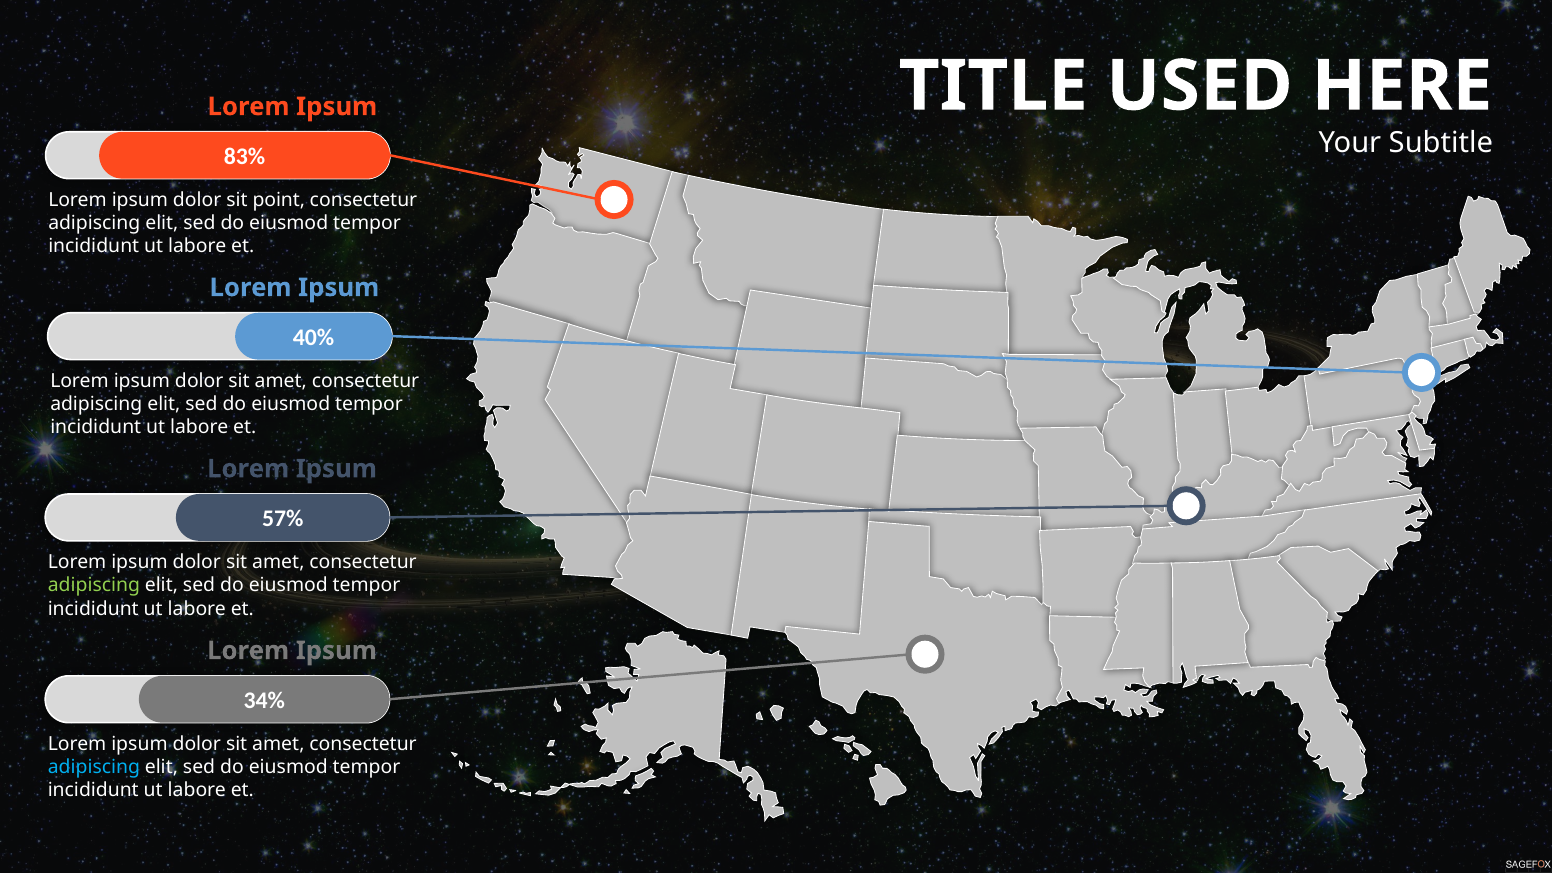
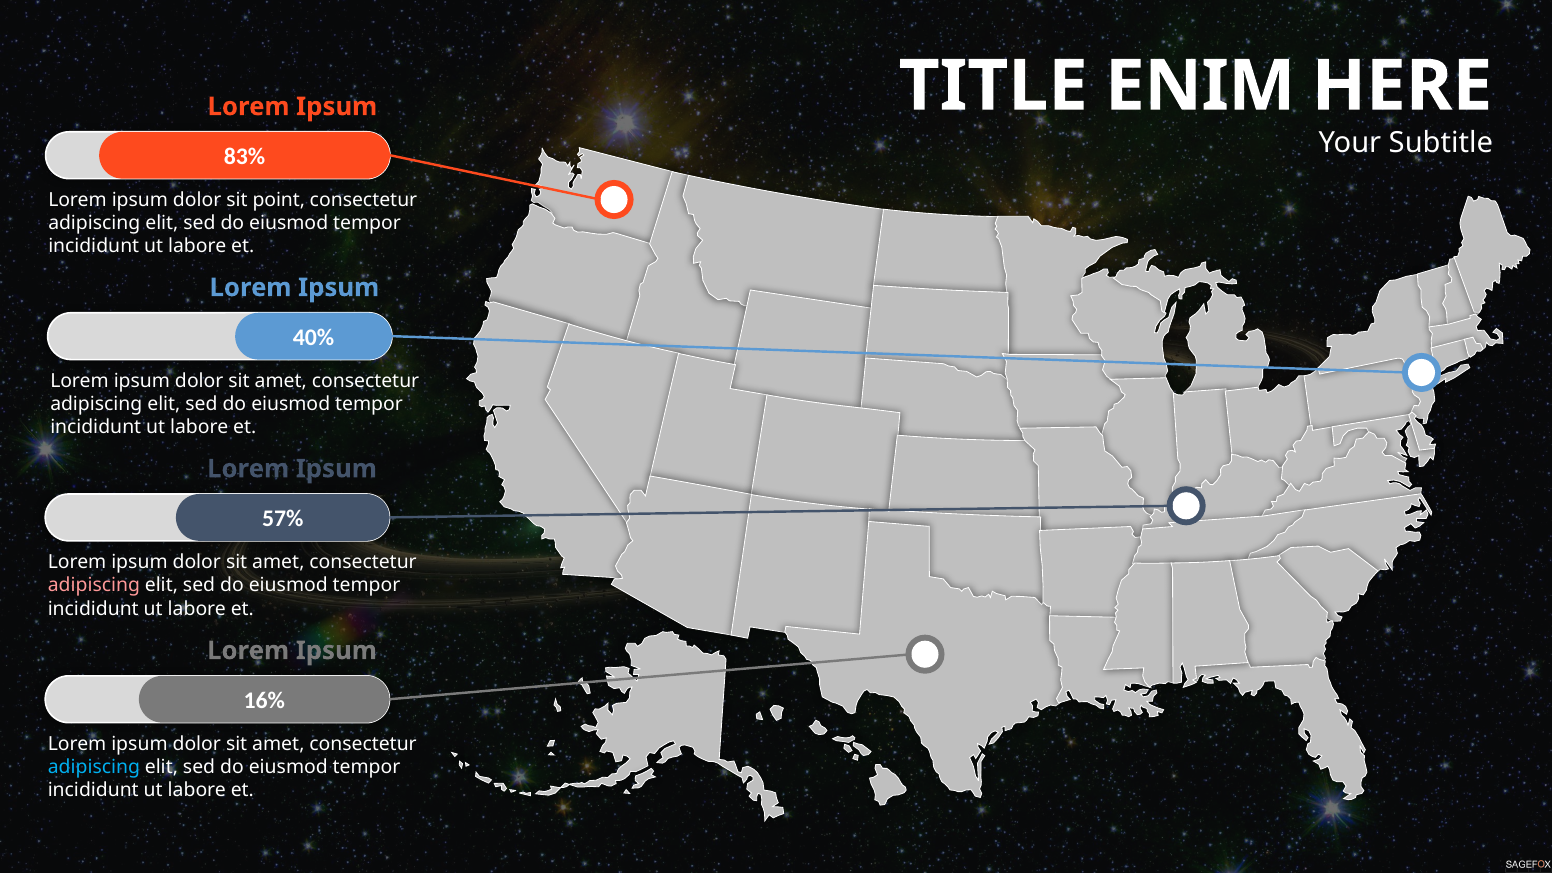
USED: USED -> ENIM (1200, 86)
adipiscing colour: light green -> pink (94, 585)
34%: 34% -> 16% (264, 701)
